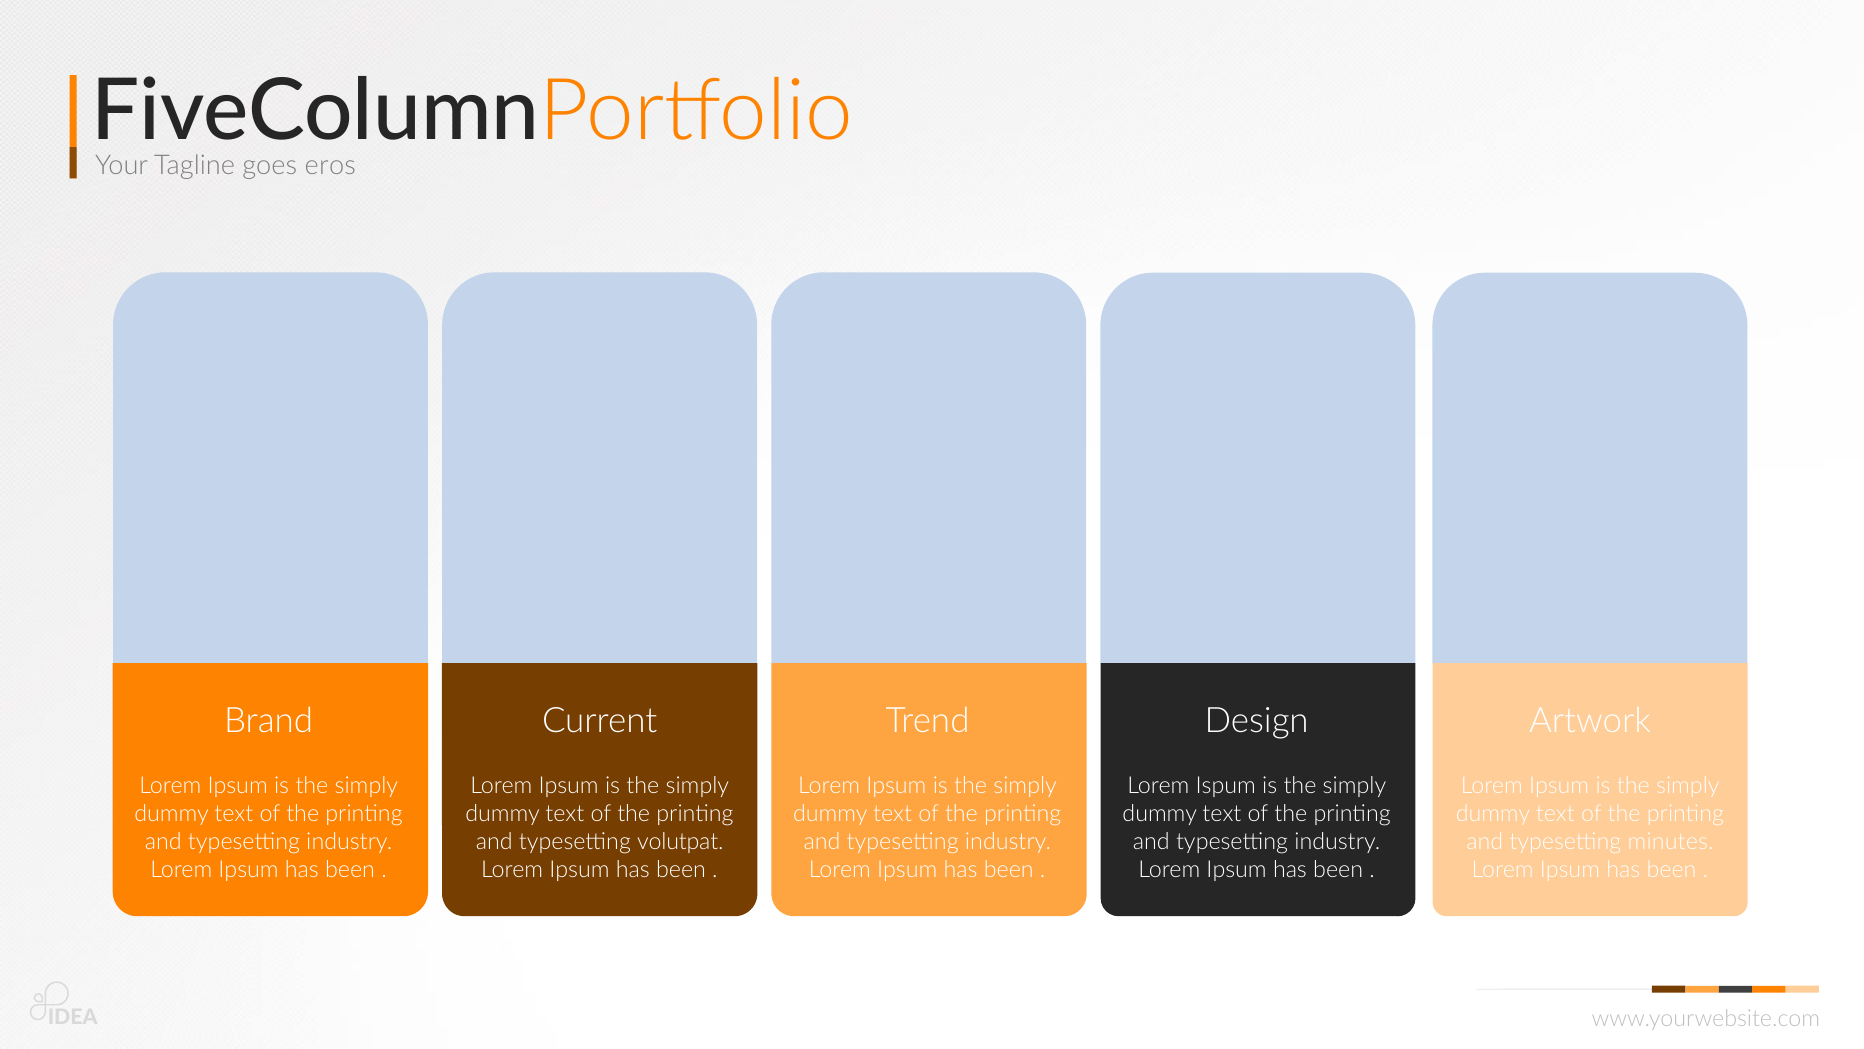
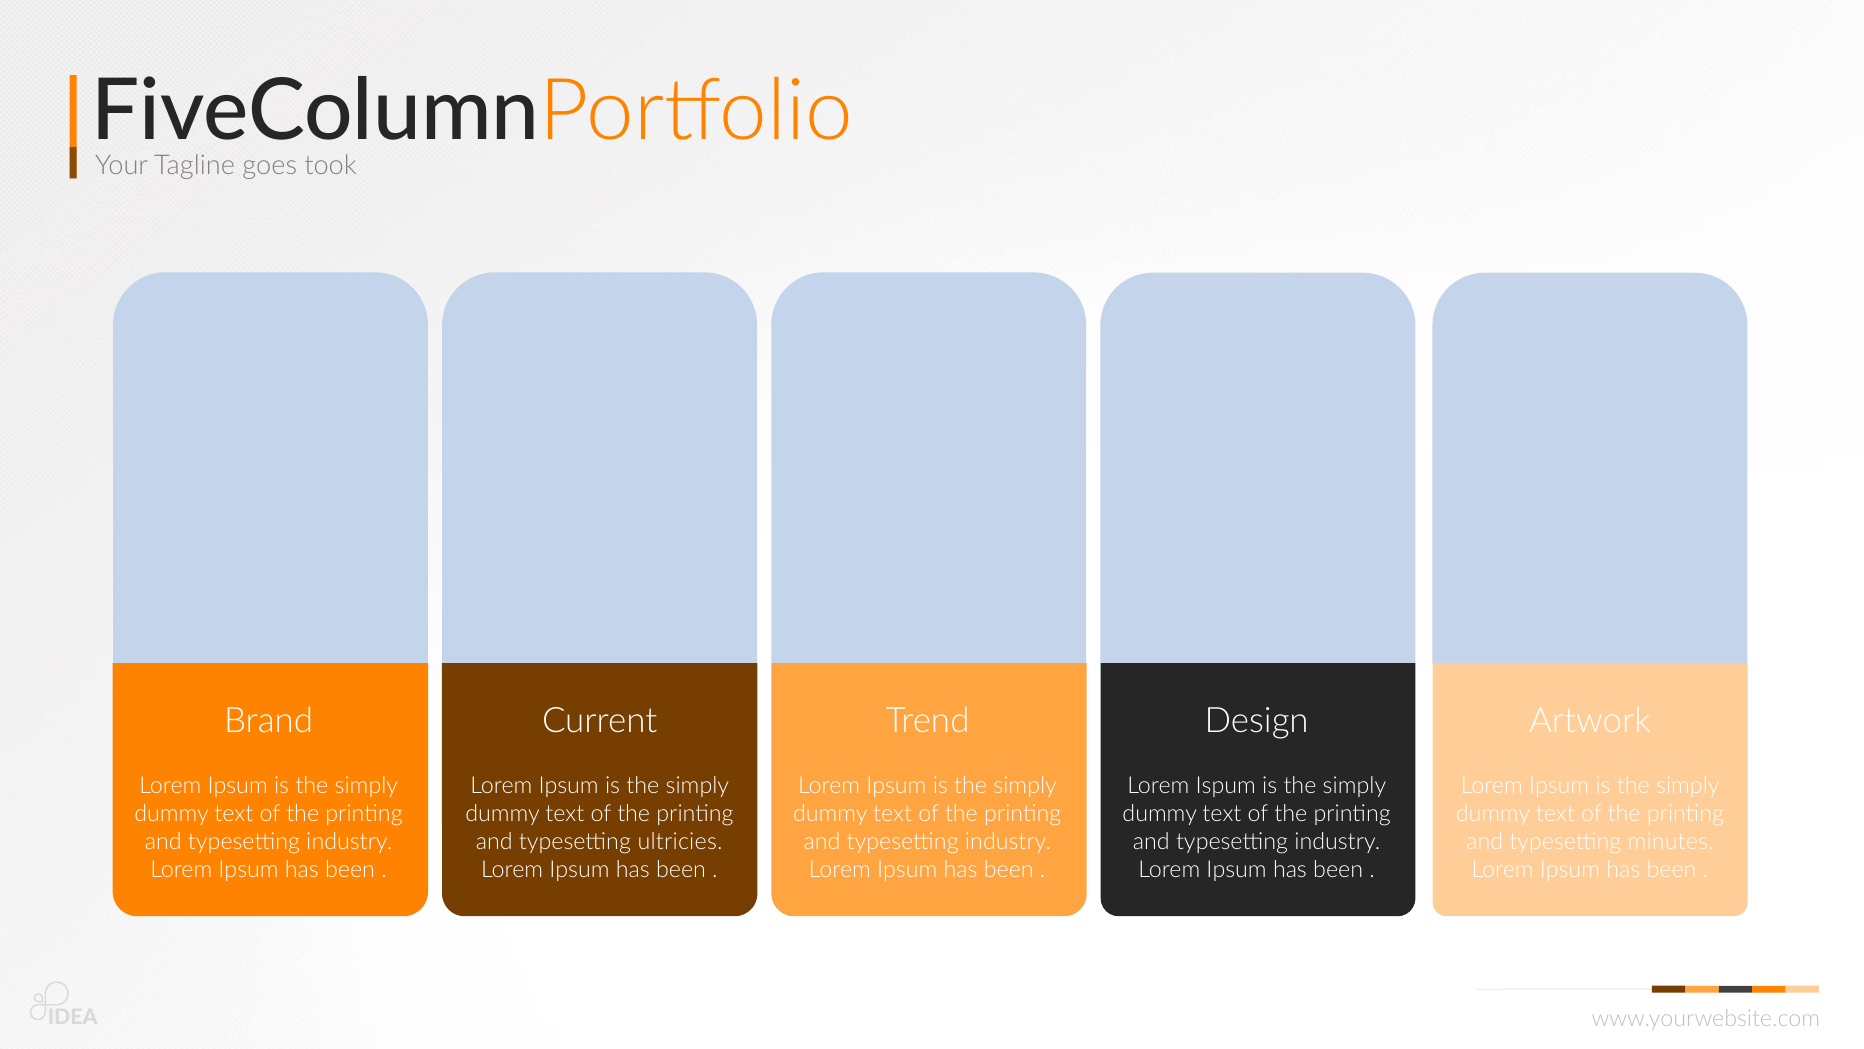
eros: eros -> took (331, 166)
volutpat: volutpat -> ultricies (680, 841)
